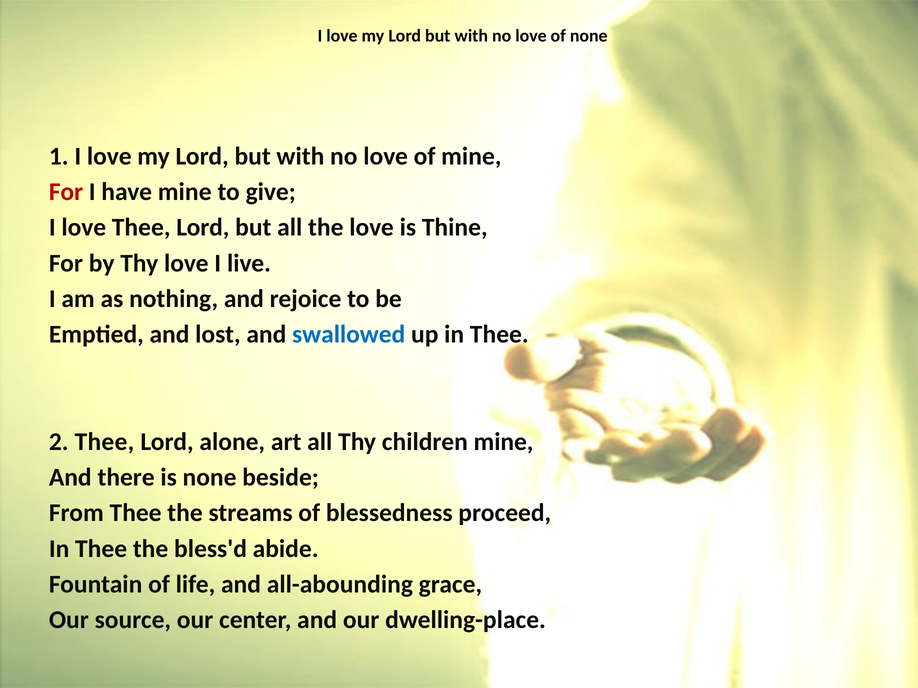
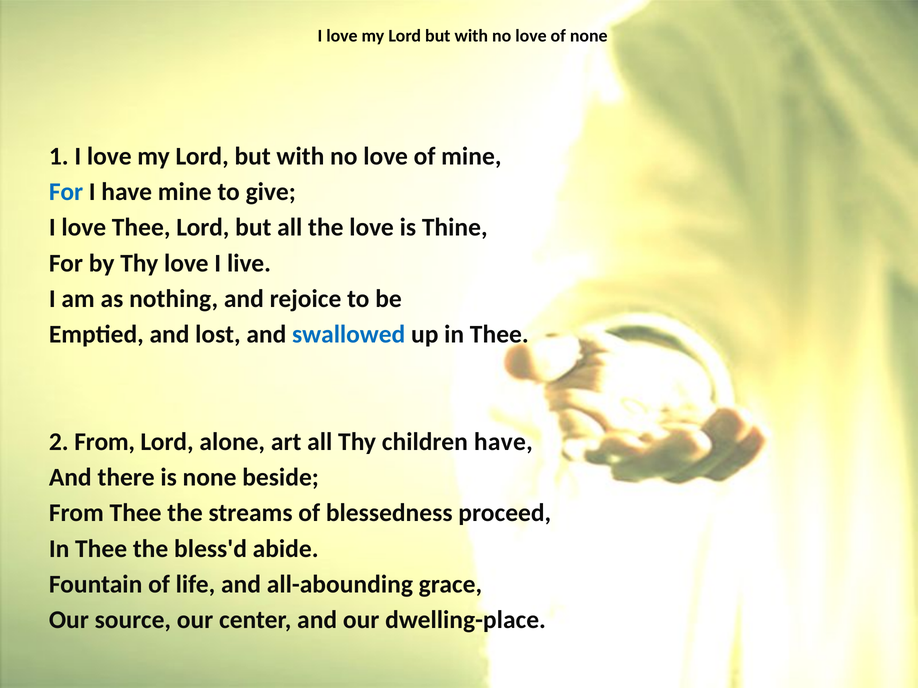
For colour: red -> blue (66, 192)
2 Thee: Thee -> From (105, 442)
children mine: mine -> have (503, 442)
